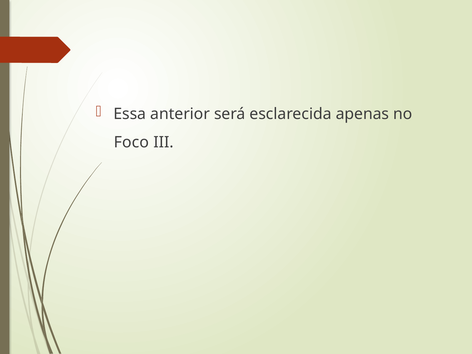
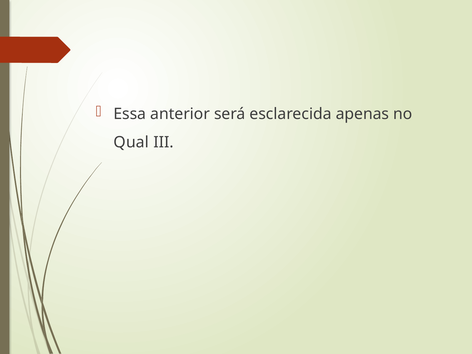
Foco: Foco -> Qual (131, 142)
